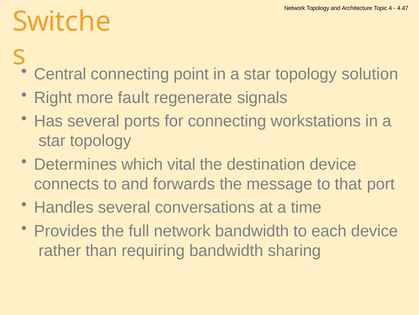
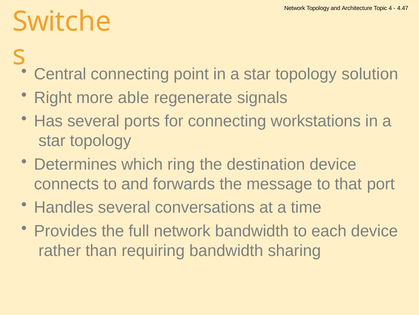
fault: fault -> able (134, 98)
vital: vital -> ring (181, 164)
